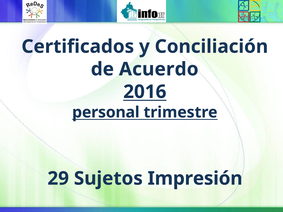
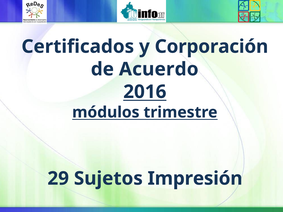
Conciliación: Conciliación -> Corporación (211, 47)
personal: personal -> módulos (106, 112)
